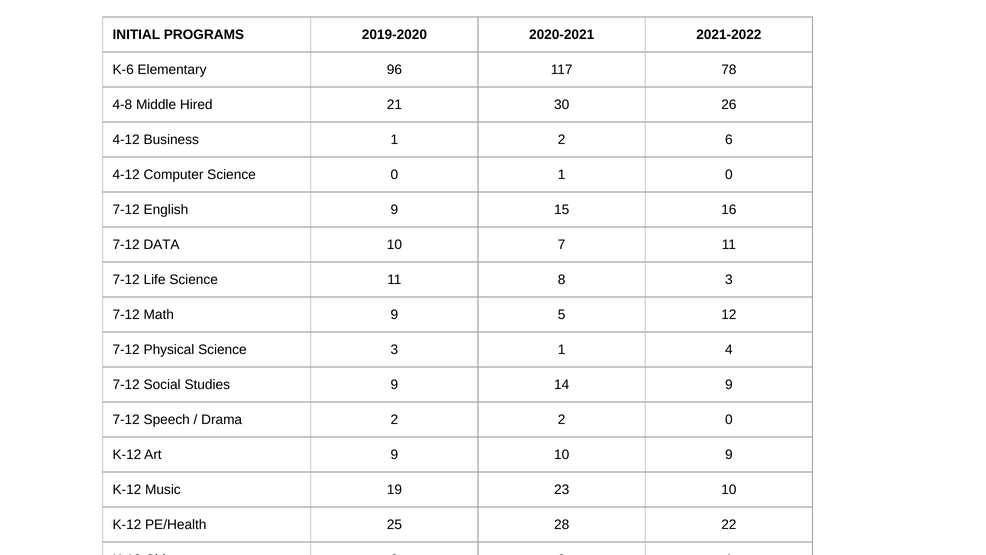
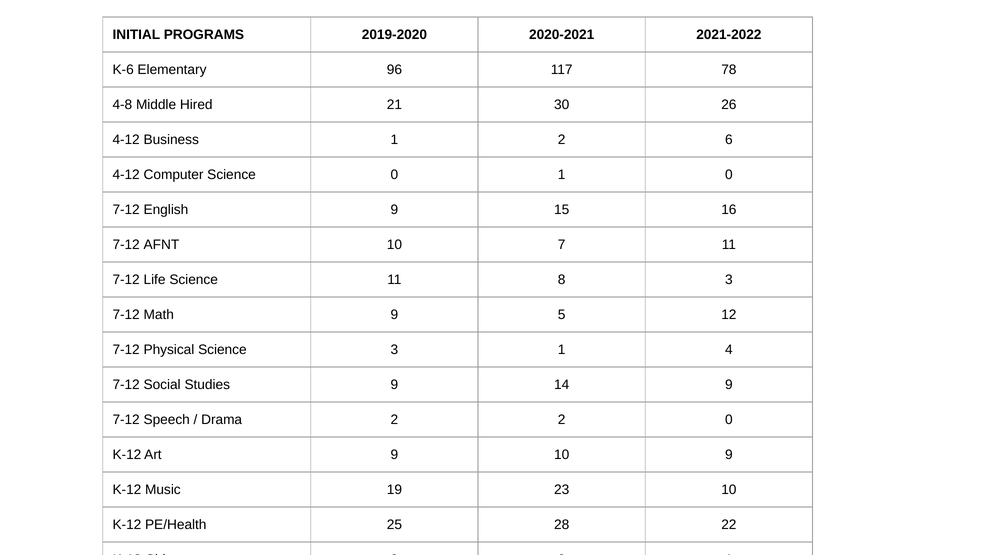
DATA: DATA -> AFNT (161, 244)
